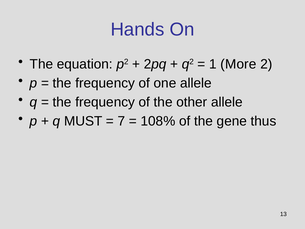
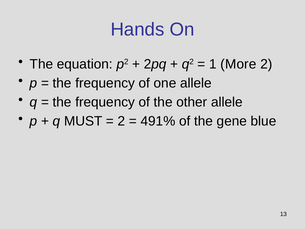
7: 7 -> 2 (121, 121)
108%: 108% -> 491% (158, 121)
thus: thus -> blue (264, 121)
